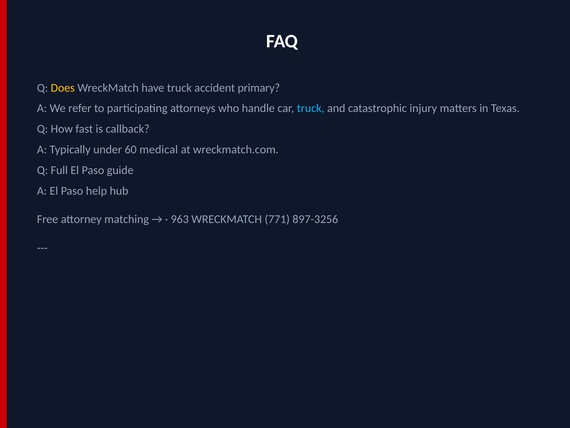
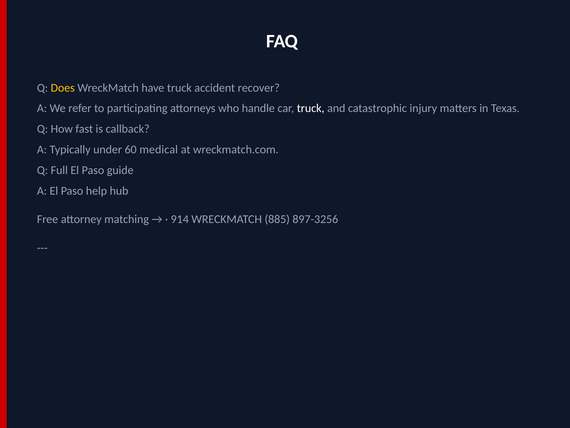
primary: primary -> recover (259, 88)
truck colour: light blue -> white (311, 108)
963: 963 -> 914 (180, 219)
771: 771 -> 885 (277, 219)
